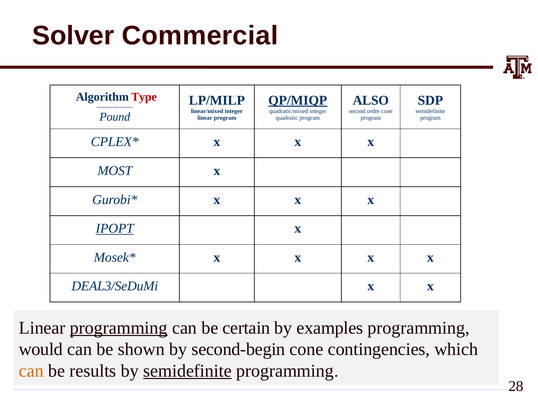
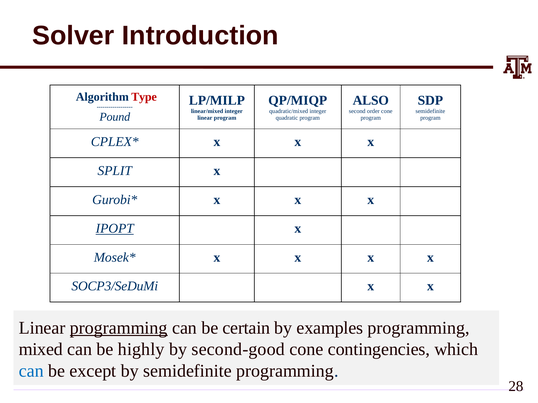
Commercial: Commercial -> Introduction (200, 36)
QP/MIQP underline: present -> none (298, 101)
MOST: MOST -> SPLIT (115, 171)
DEAL3/SeDuMi: DEAL3/SeDuMi -> SOCP3/SeDuMi (115, 286)
would: would -> mixed (41, 350)
shown: shown -> highly (141, 350)
second-begin: second-begin -> second-good (238, 350)
can colour: orange -> blue (31, 371)
results: results -> except (93, 371)
semidefinite underline: present -> none (188, 371)
